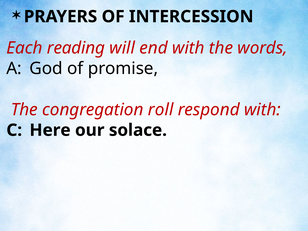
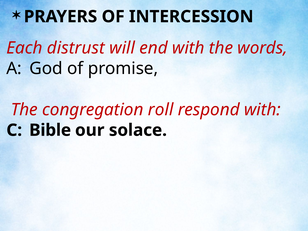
reading: reading -> distrust (76, 48)
Here: Here -> Bible (50, 130)
